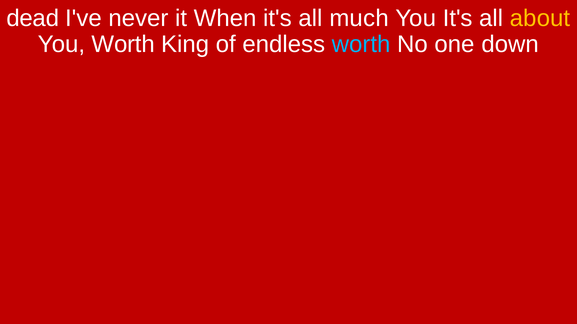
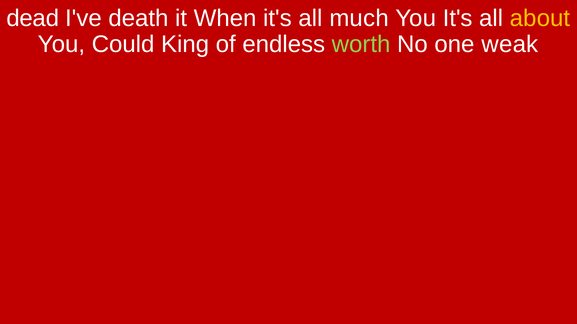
never: never -> death (139, 18)
You Worth: Worth -> Could (123, 44)
worth colour: light blue -> light green (361, 44)
down: down -> weak (510, 44)
